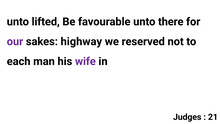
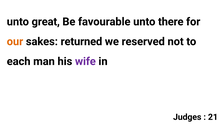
lifted: lifted -> great (46, 22)
our colour: purple -> orange (15, 41)
highway: highway -> returned (81, 41)
